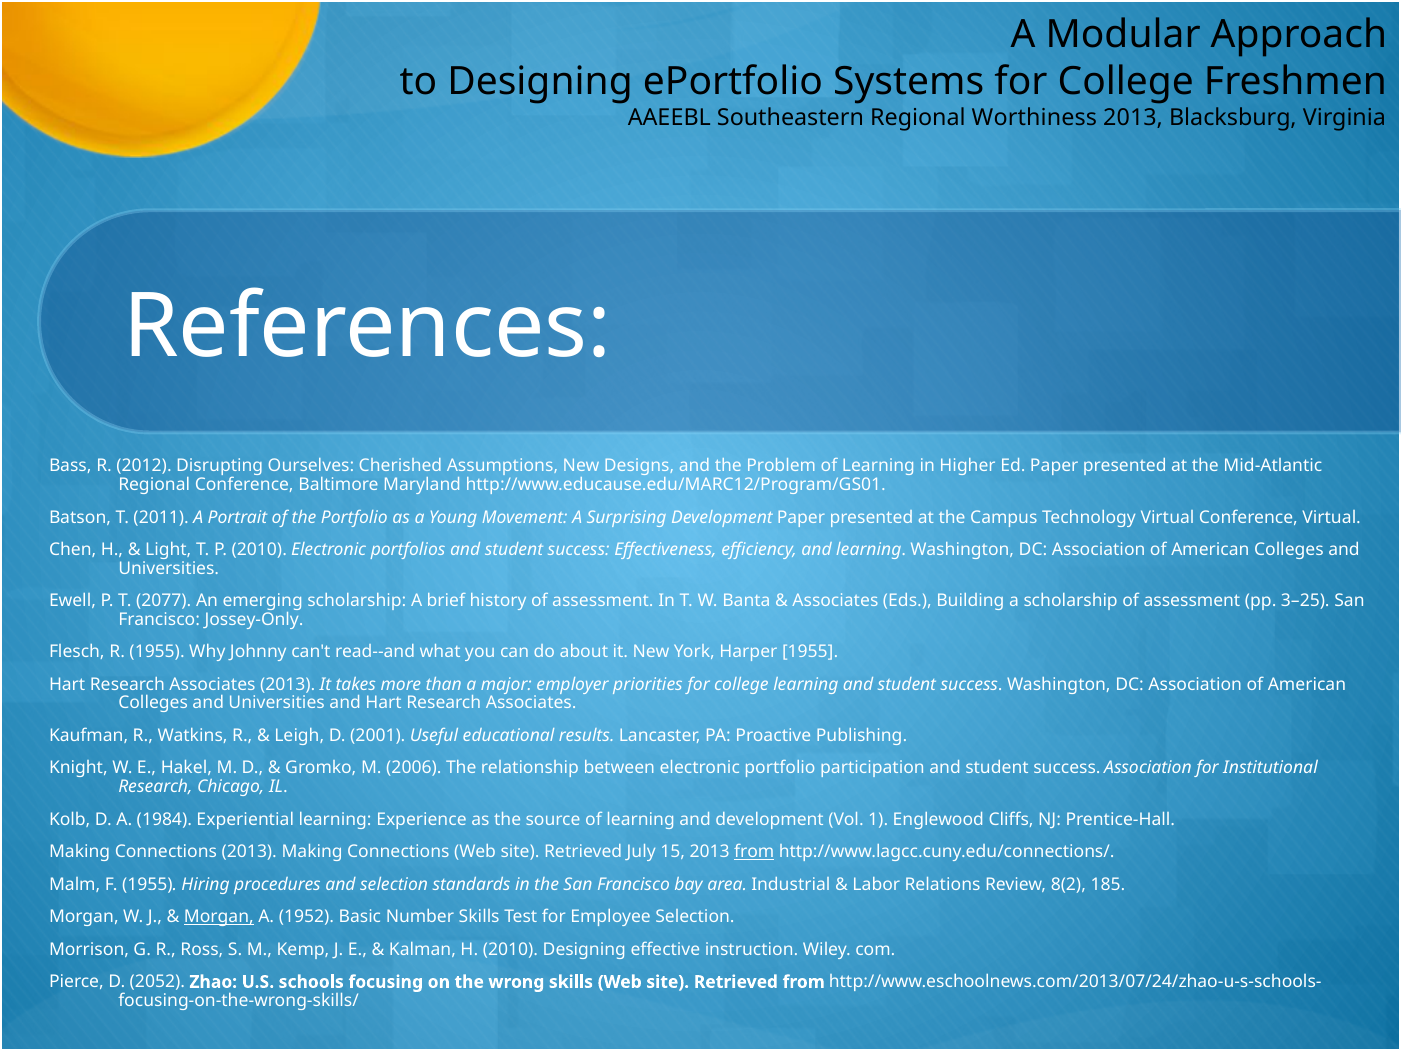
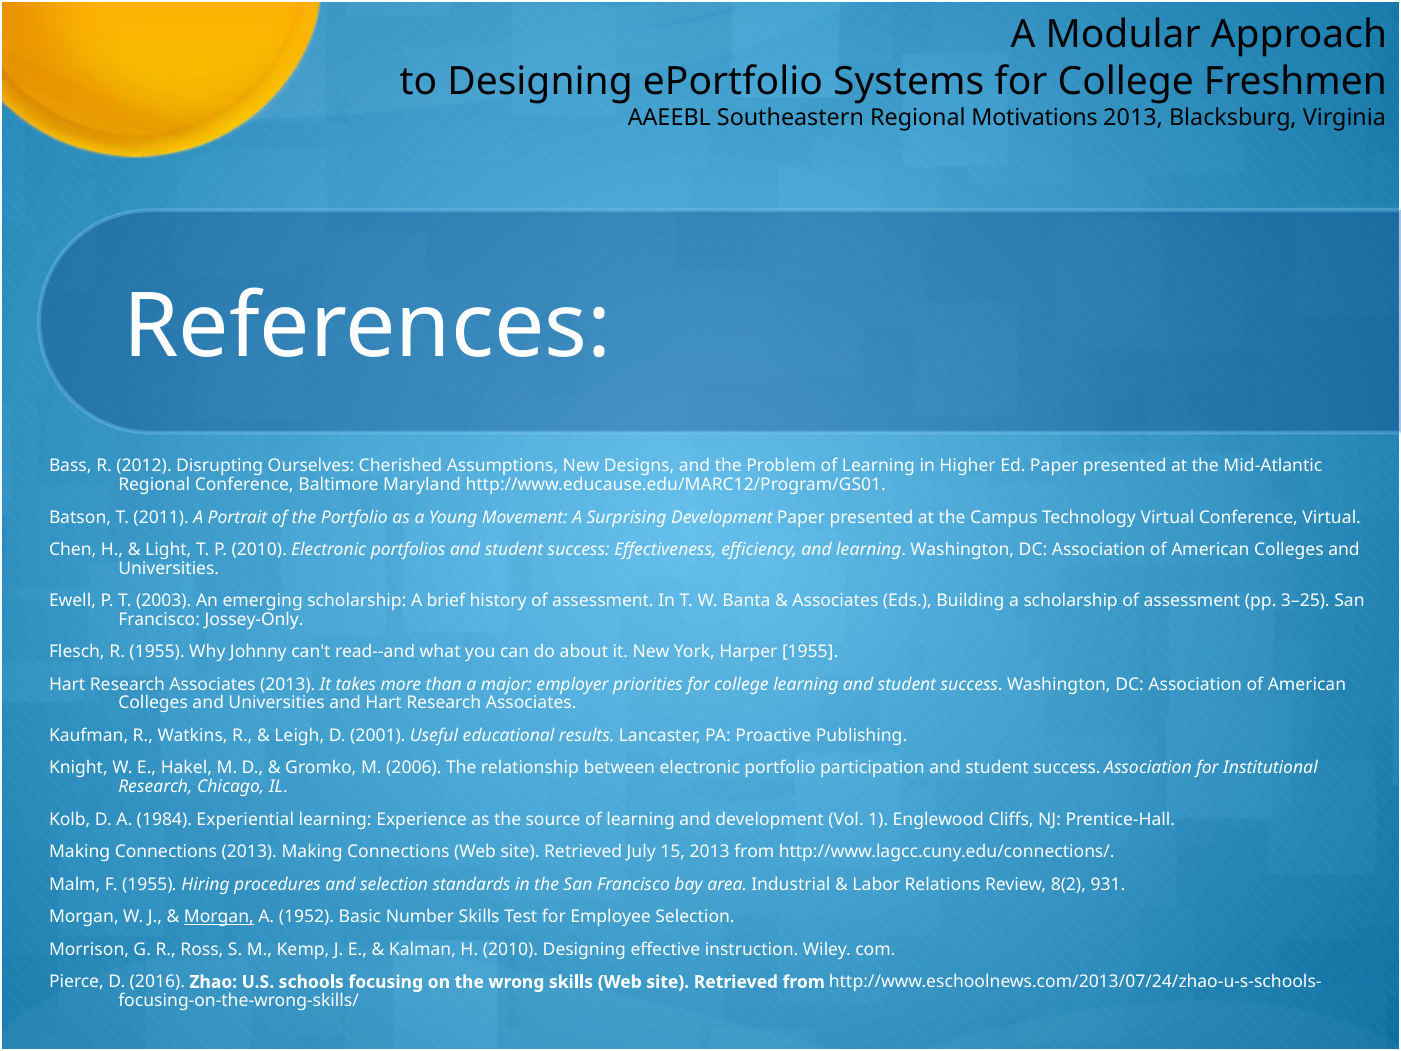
Worthiness: Worthiness -> Motivations (1035, 117)
2077: 2077 -> 2003 (164, 601)
from underline: present -> none (754, 852)
185: 185 -> 931 (1108, 884)
2052: 2052 -> 2016 (157, 982)
